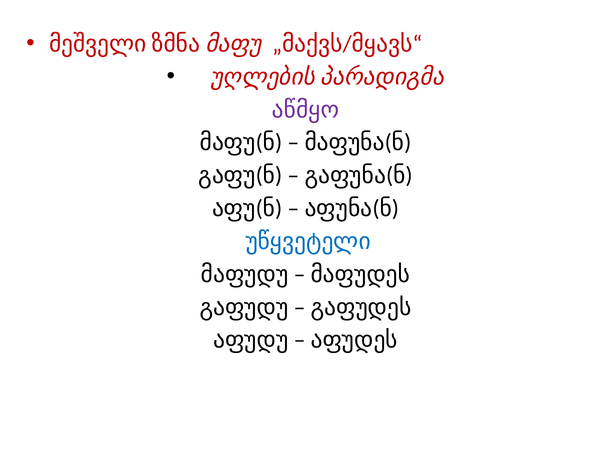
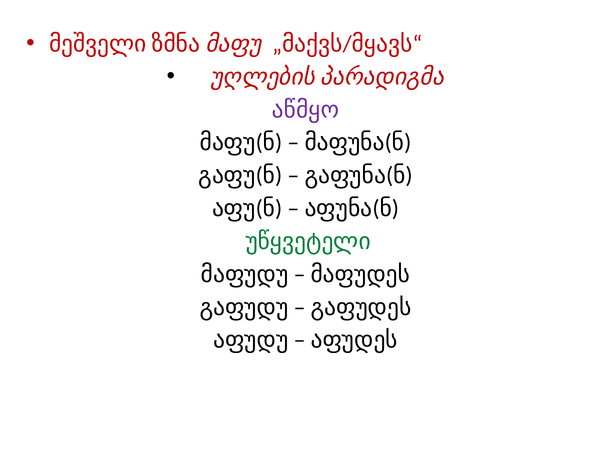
უწყვეტელი colour: blue -> green (308, 242)
